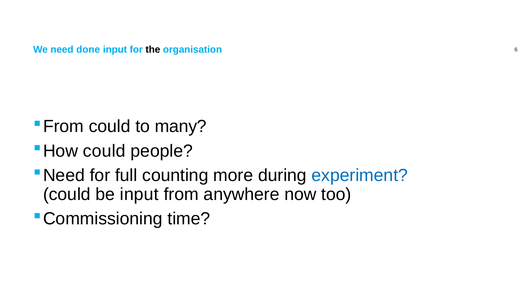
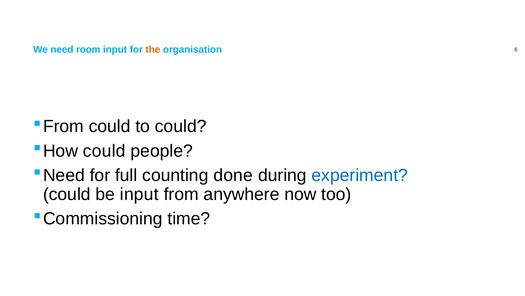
done: done -> room (88, 49)
the colour: black -> orange (153, 49)
to many: many -> could (181, 126)
more: more -> done (233, 175)
